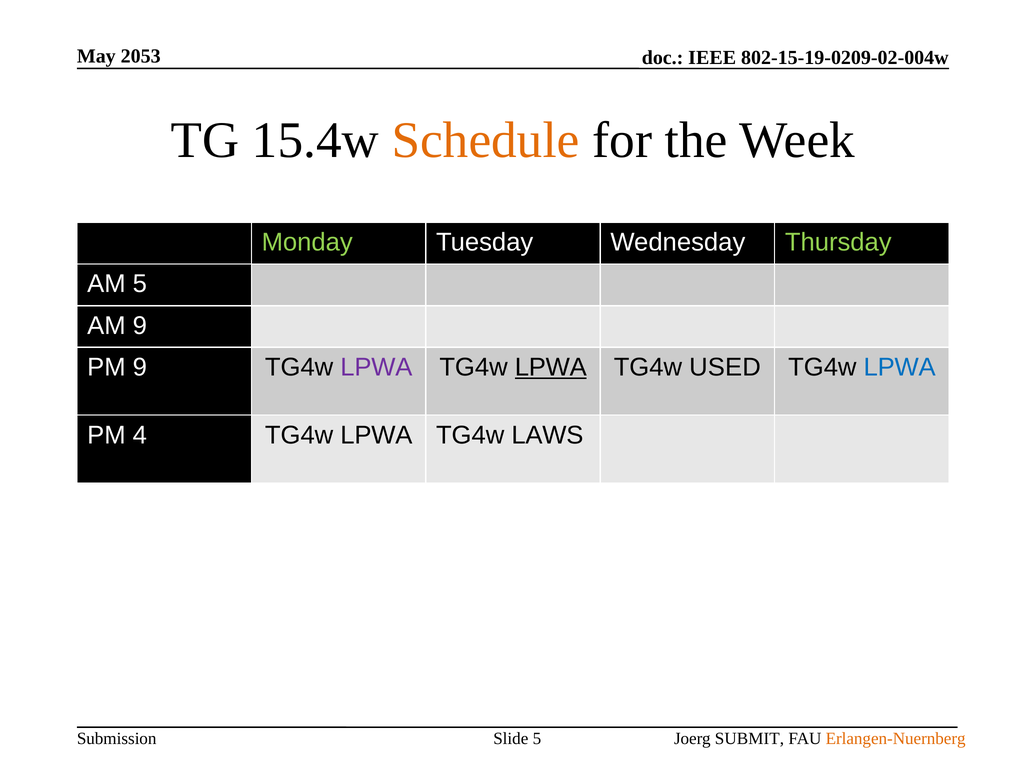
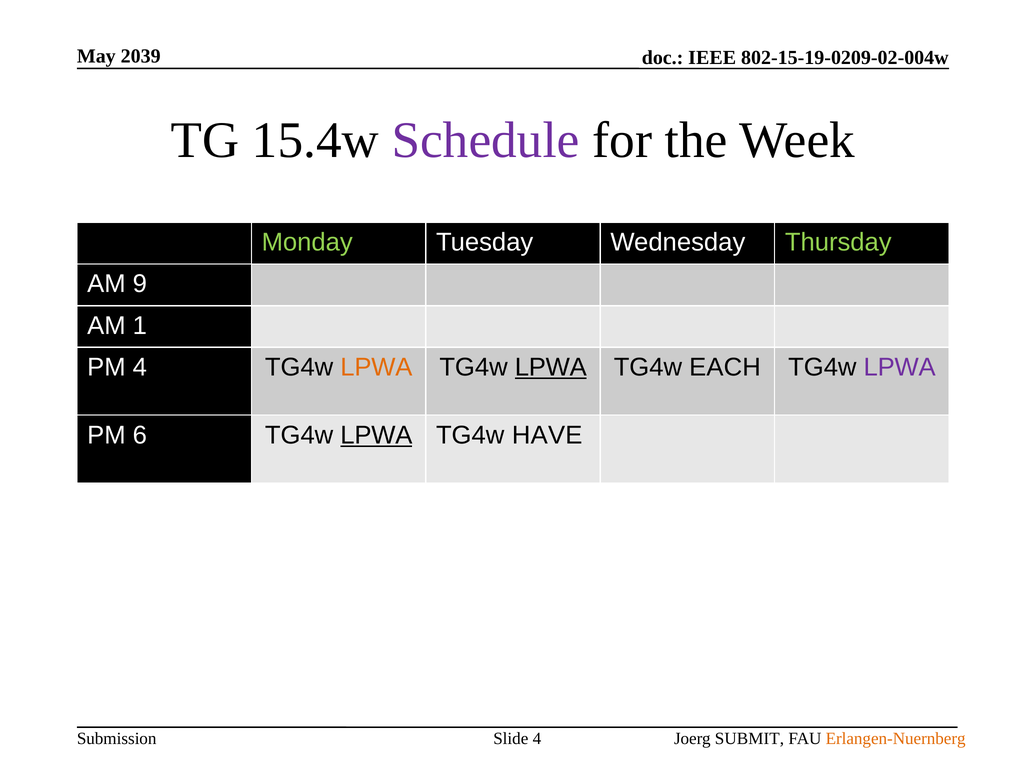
2053: 2053 -> 2039 (141, 56)
Schedule colour: orange -> purple (486, 140)
AM 5: 5 -> 9 (140, 284)
AM 9: 9 -> 1 (140, 325)
PM 9: 9 -> 4 (140, 367)
LPWA colour: purple -> orange (376, 367)
USED: USED -> EACH (725, 367)
LPWA colour: blue -> purple (900, 367)
4: 4 -> 6 (140, 435)
LPWA underline: none -> present (376, 435)
LAWS: LAWS -> HAVE (547, 435)
Slide 5: 5 -> 4 (537, 738)
